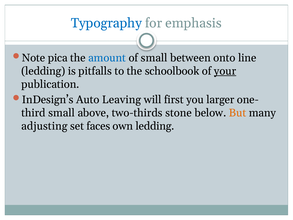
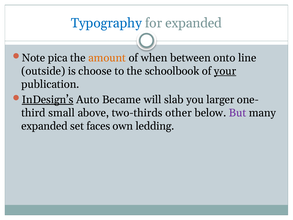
for emphasis: emphasis -> expanded (194, 23)
amount colour: blue -> orange (107, 58)
of small: small -> when (154, 58)
ledding: ledding -> outside (43, 71)
pitfalls: pitfalls -> choose (95, 71)
InDesign’s underline: none -> present (48, 100)
Leaving: Leaving -> Became (122, 100)
first: first -> slab (174, 100)
stone: stone -> other (179, 113)
But colour: orange -> purple (238, 113)
adjusting: adjusting -> expanded (44, 126)
